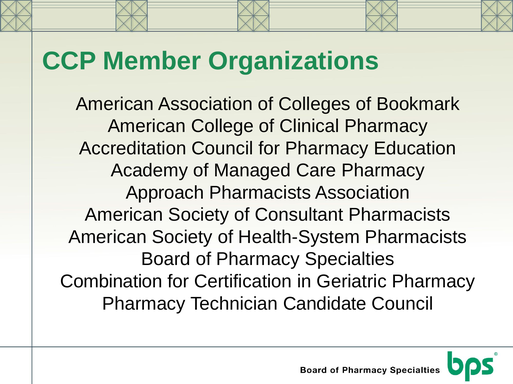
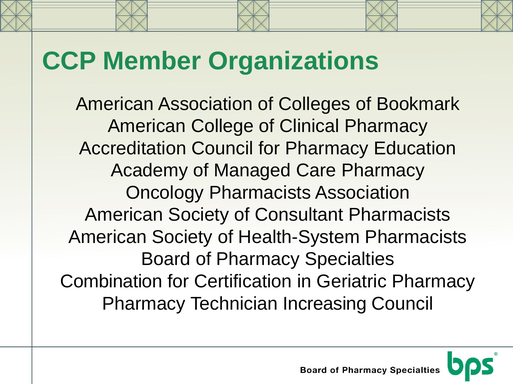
Approach: Approach -> Oncology (165, 193)
Candidate: Candidate -> Increasing (325, 304)
